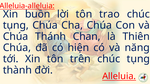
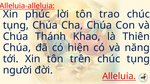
buồn: buồn -> phúc (38, 14)
Chan: Chan -> Khao (87, 37)
thành: thành -> người (17, 70)
